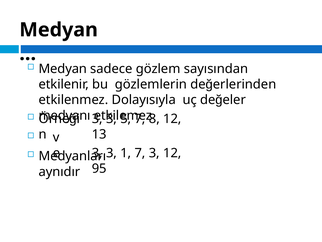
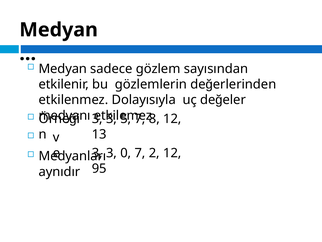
1: 1 -> 0 (126, 153)
7 3: 3 -> 2 (154, 153)
